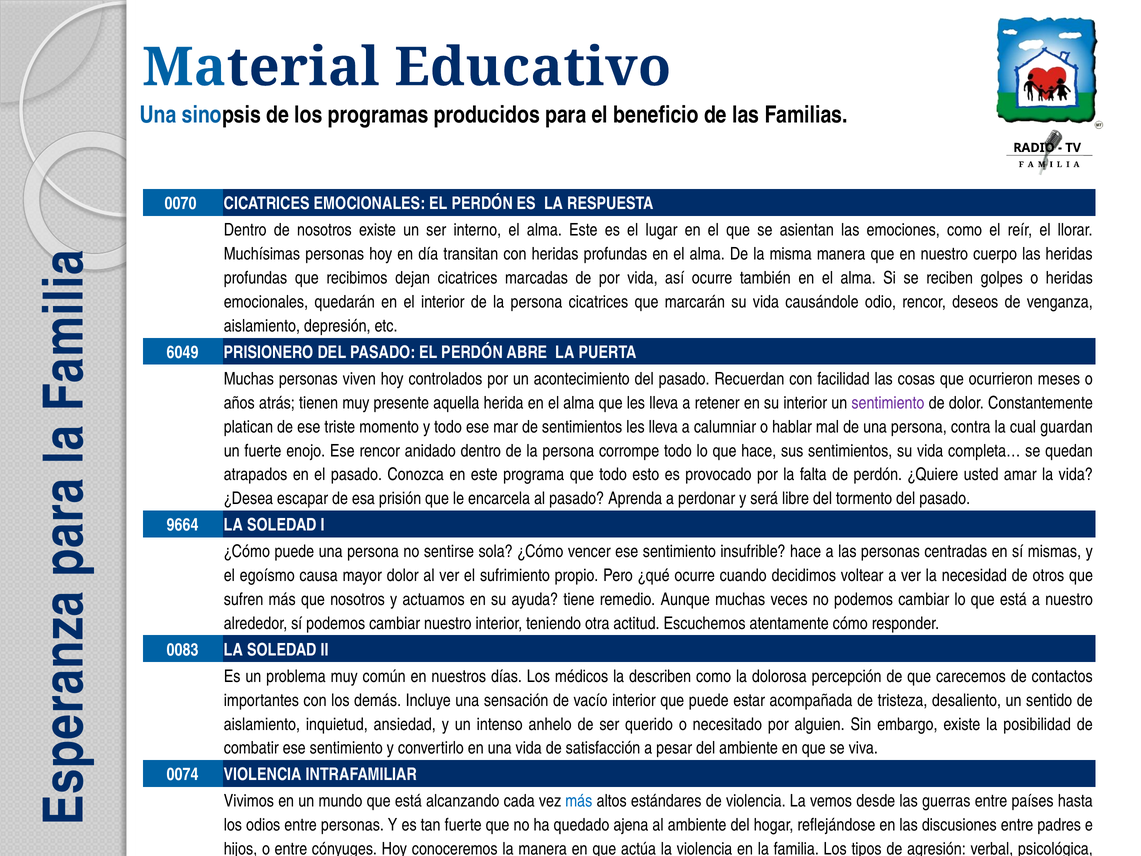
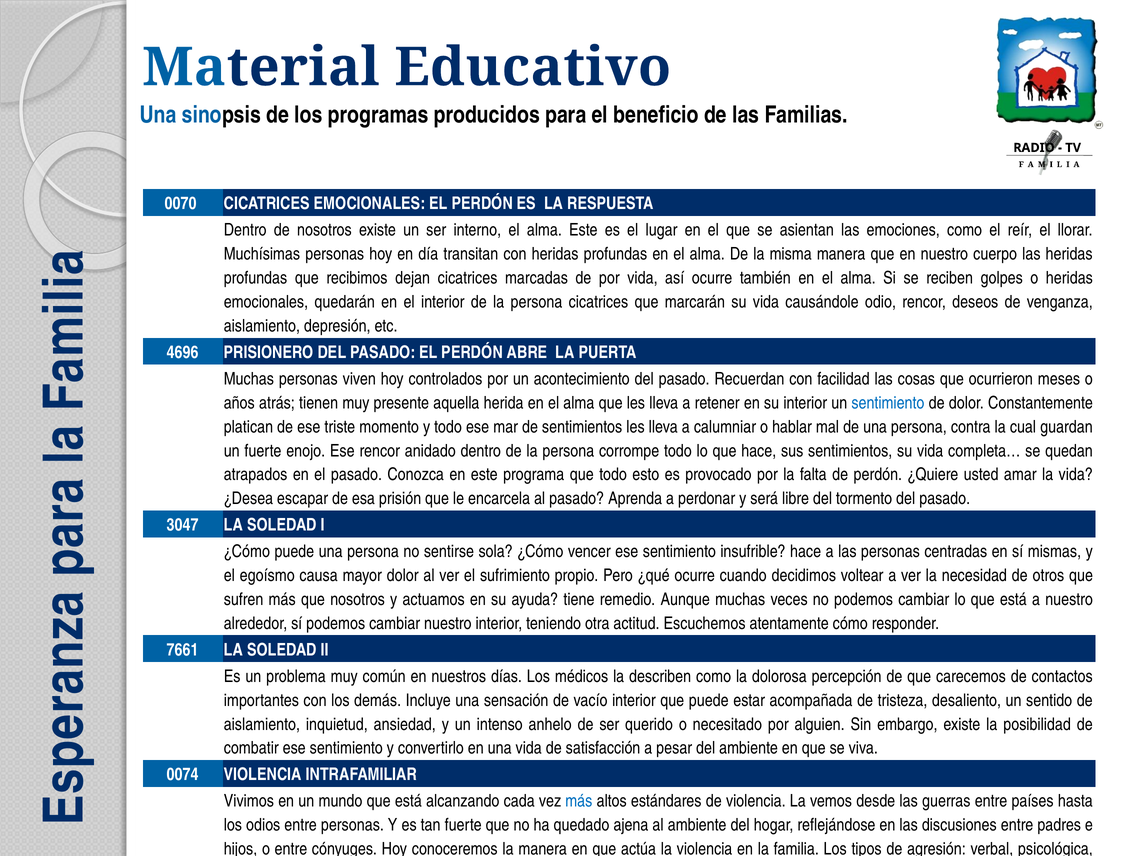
6049: 6049 -> 4696 (183, 352)
sentimiento colour: purple -> blue (888, 403)
9664: 9664 -> 3047 (183, 525)
0083: 0083 -> 7661 (183, 650)
